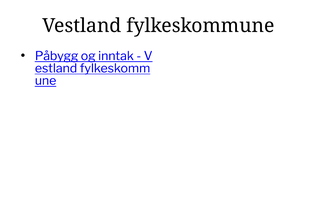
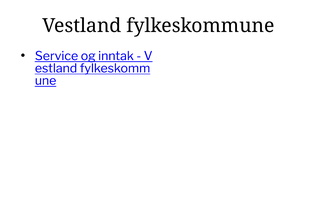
Påbygg: Påbygg -> Service (57, 56)
